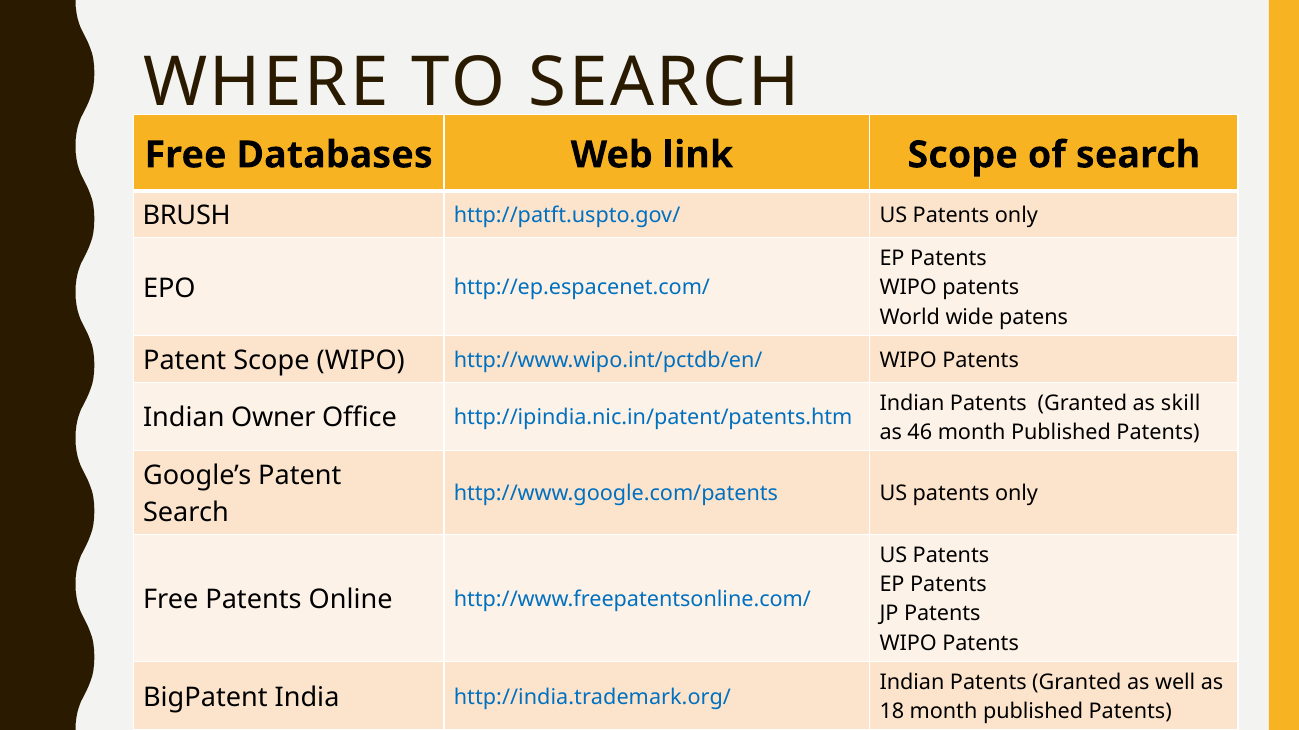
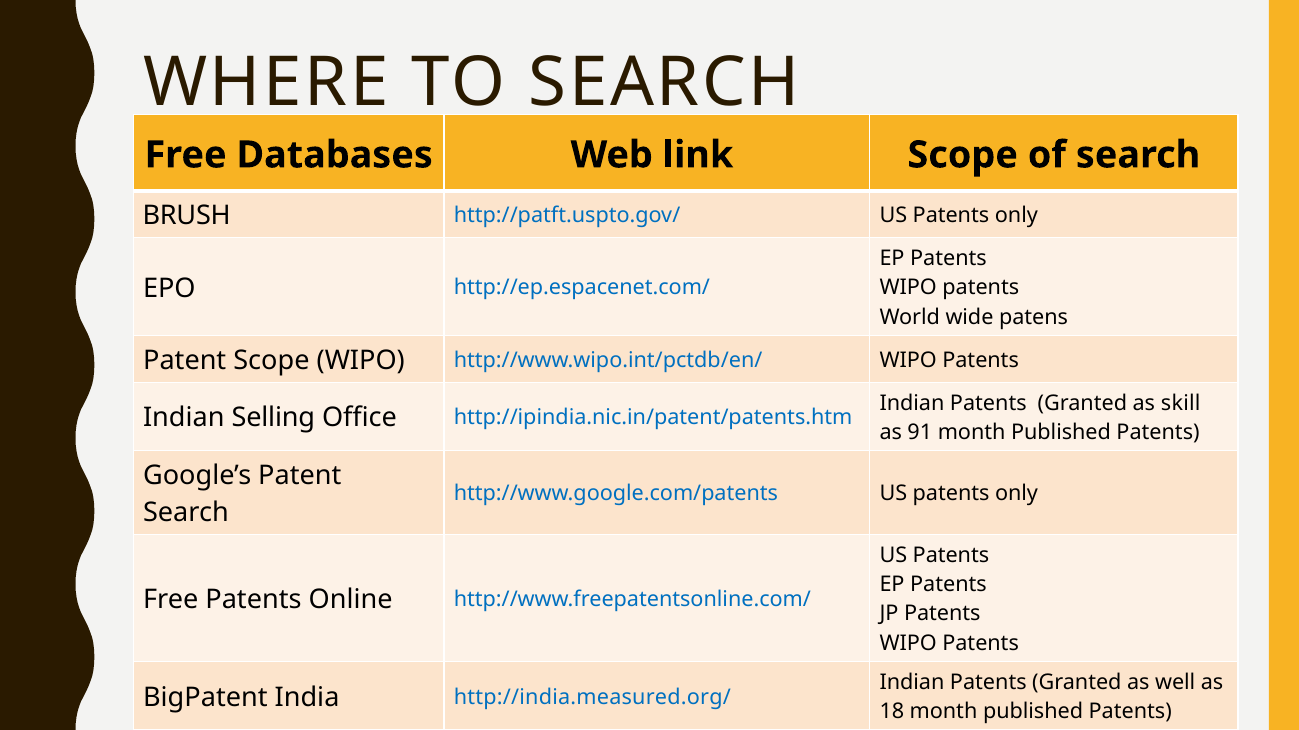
Owner: Owner -> Selling (273, 418)
46: 46 -> 91 (920, 433)
http://india.trademark.org/: http://india.trademark.org/ -> http://india.measured.org/ (592, 698)
